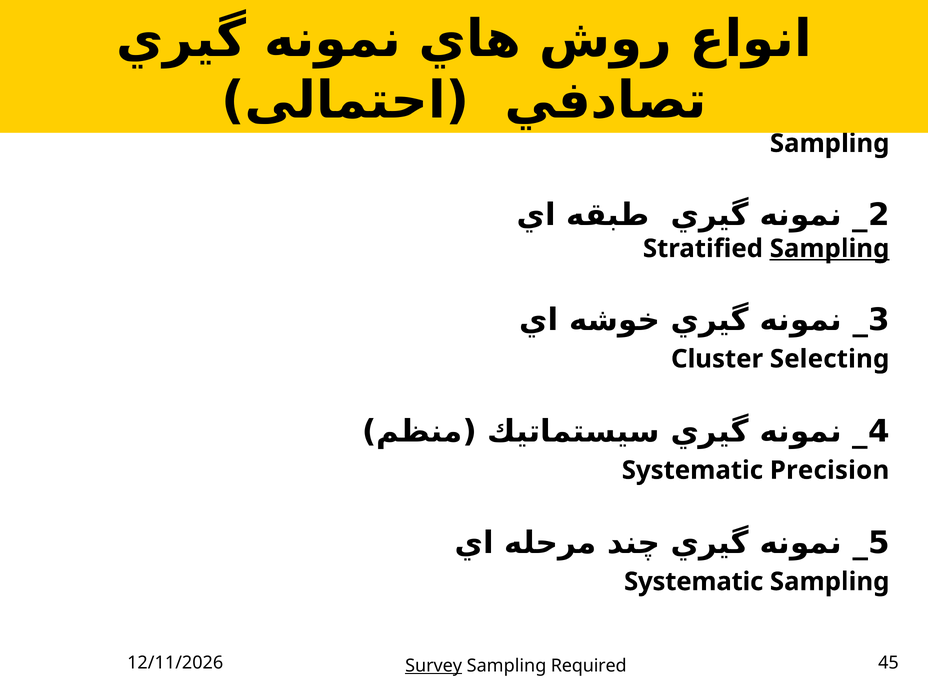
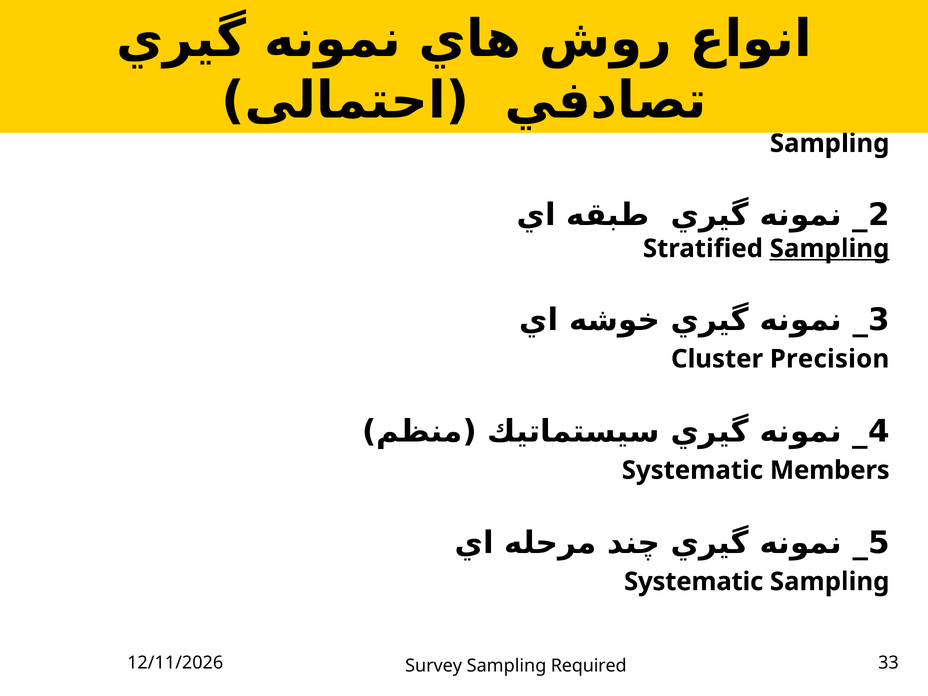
Selecting: Selecting -> Precision (830, 359)
Precision: Precision -> Members (830, 470)
45: 45 -> 33 (888, 663)
Survey underline: present -> none (434, 666)
